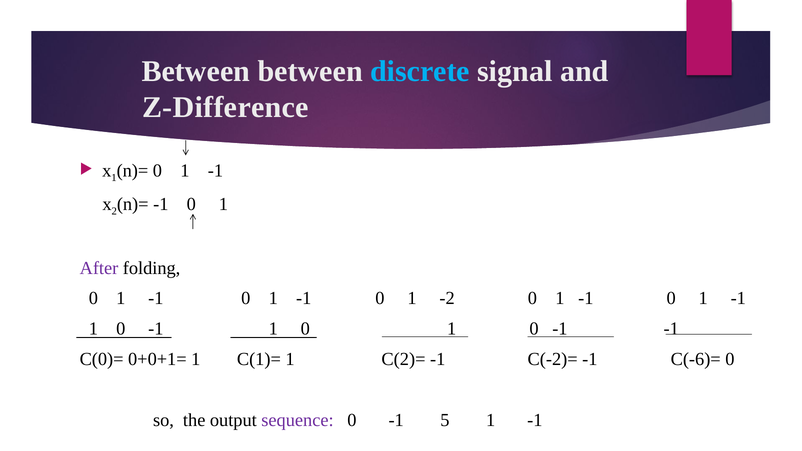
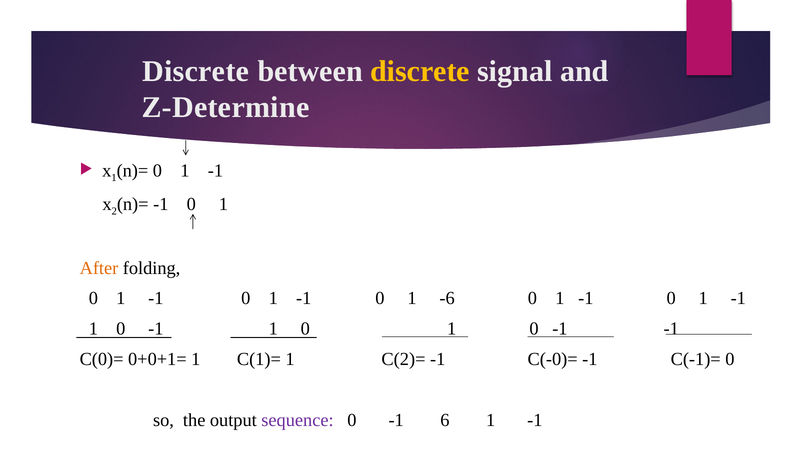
Between: Between -> Discrete (196, 71)
discrete colour: light blue -> yellow (420, 71)
Z-Difference: Z-Difference -> Z-Determine (225, 107)
After colour: purple -> orange (99, 268)
-2: -2 -> -6 (447, 298)
C(-2)=: C(-2)= -> C(-0)= (553, 359)
C(-6)=: C(-6)= -> C(-1)= (696, 359)
5: 5 -> 6 (445, 420)
